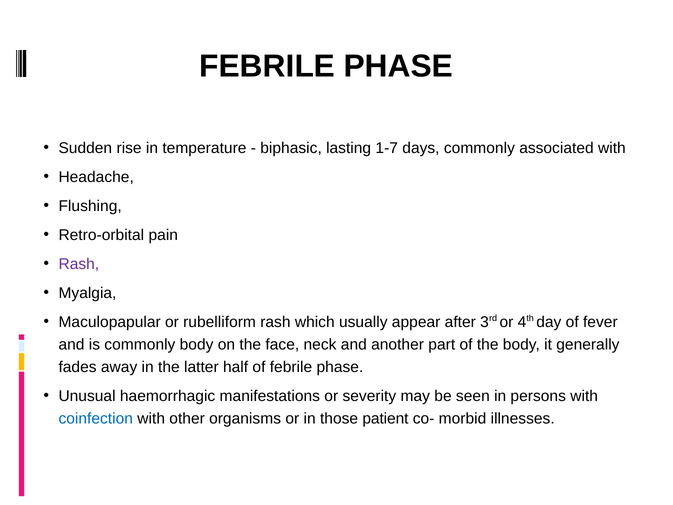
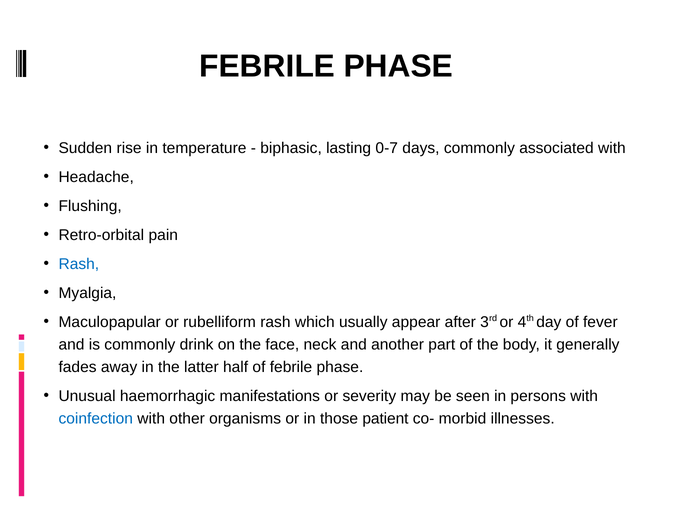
1-7: 1-7 -> 0-7 (387, 148)
Rash colour: purple -> blue (79, 264)
commonly body: body -> drink (197, 344)
